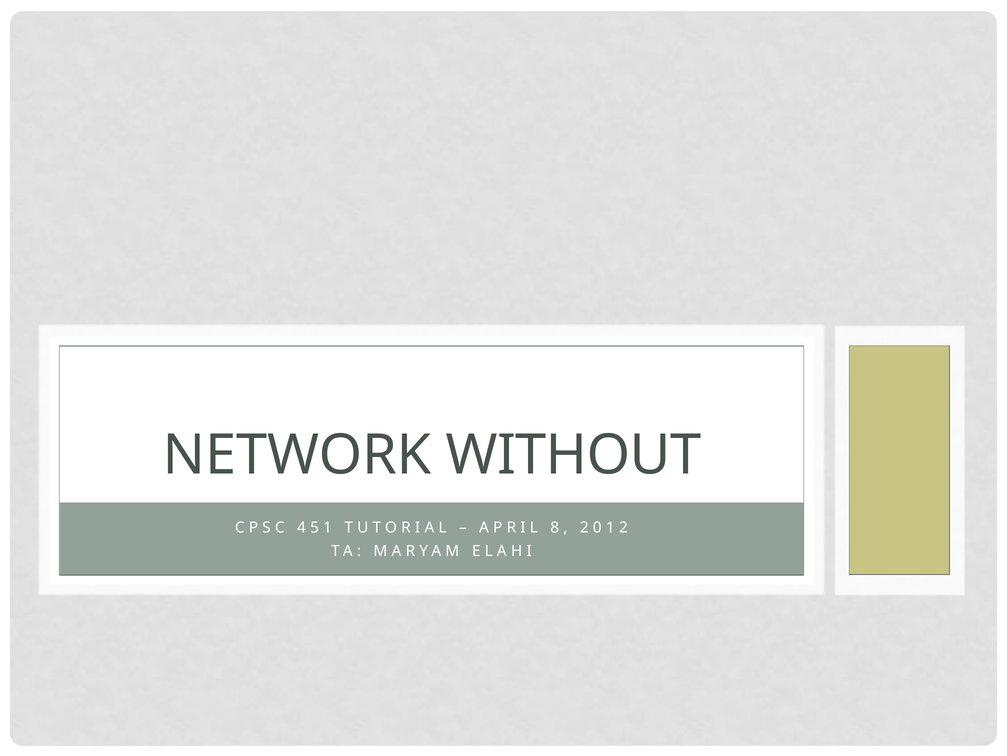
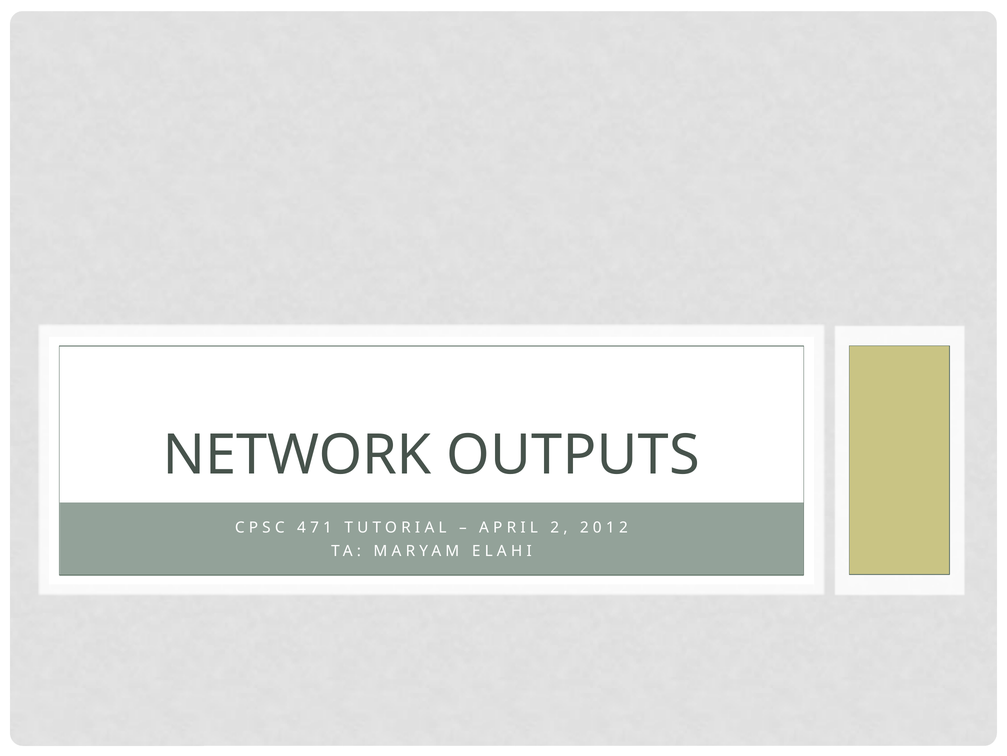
WITHOUT: WITHOUT -> OUTPUTS (573, 455)
5: 5 -> 7 (315, 527)
8: 8 -> 2 (555, 527)
